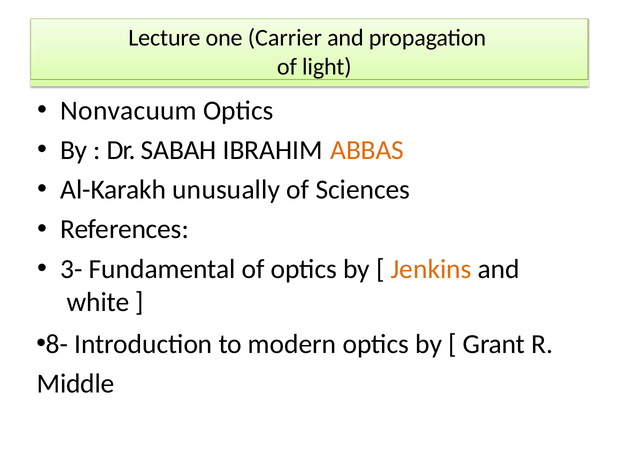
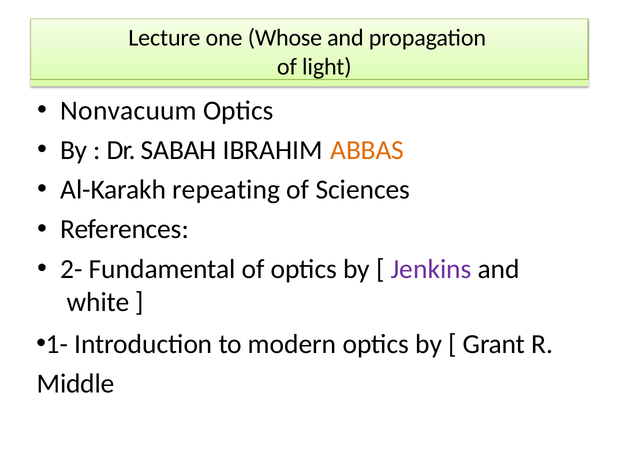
Carrier: Carrier -> Whose (285, 38)
unusually: unusually -> repeating (226, 190)
3-: 3- -> 2- (72, 269)
Jenkins colour: orange -> purple (431, 269)
8-: 8- -> 1- (57, 344)
